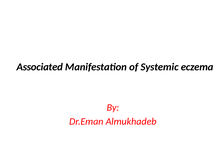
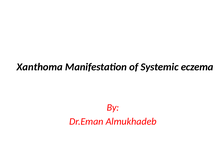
Associated: Associated -> Xanthoma (40, 67)
